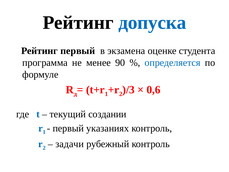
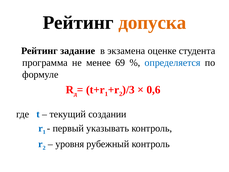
допуска colour: blue -> orange (152, 23)
Рейтинг первый: первый -> задание (78, 51)
90: 90 -> 69 (120, 63)
указаниях: указаниях -> указывать (108, 128)
задачи: задачи -> уровня (70, 144)
